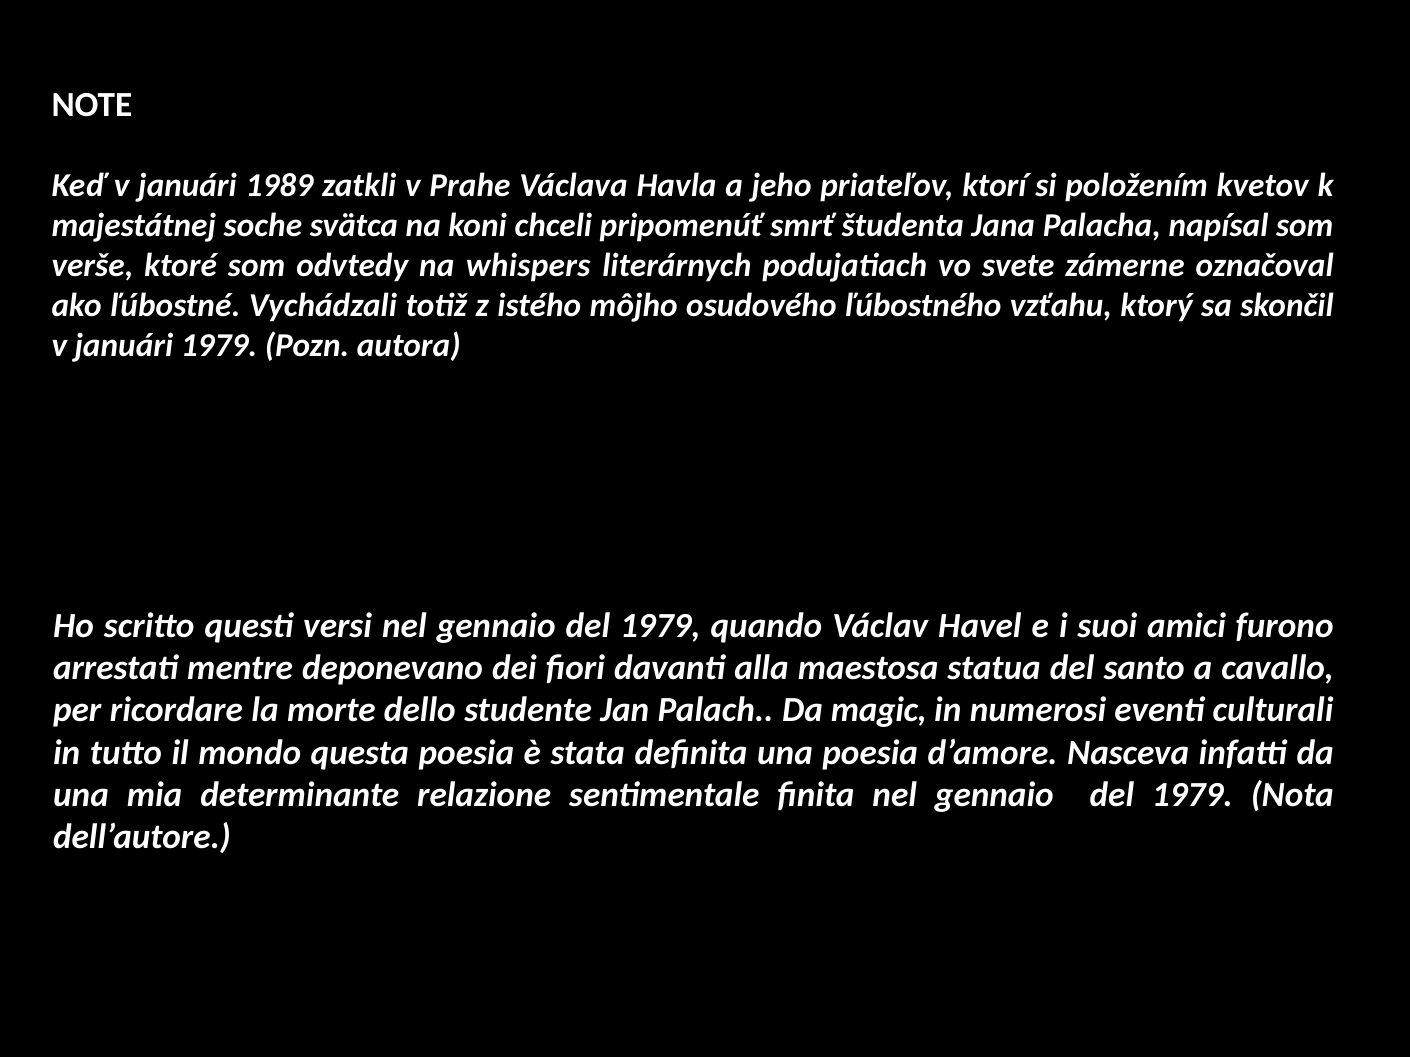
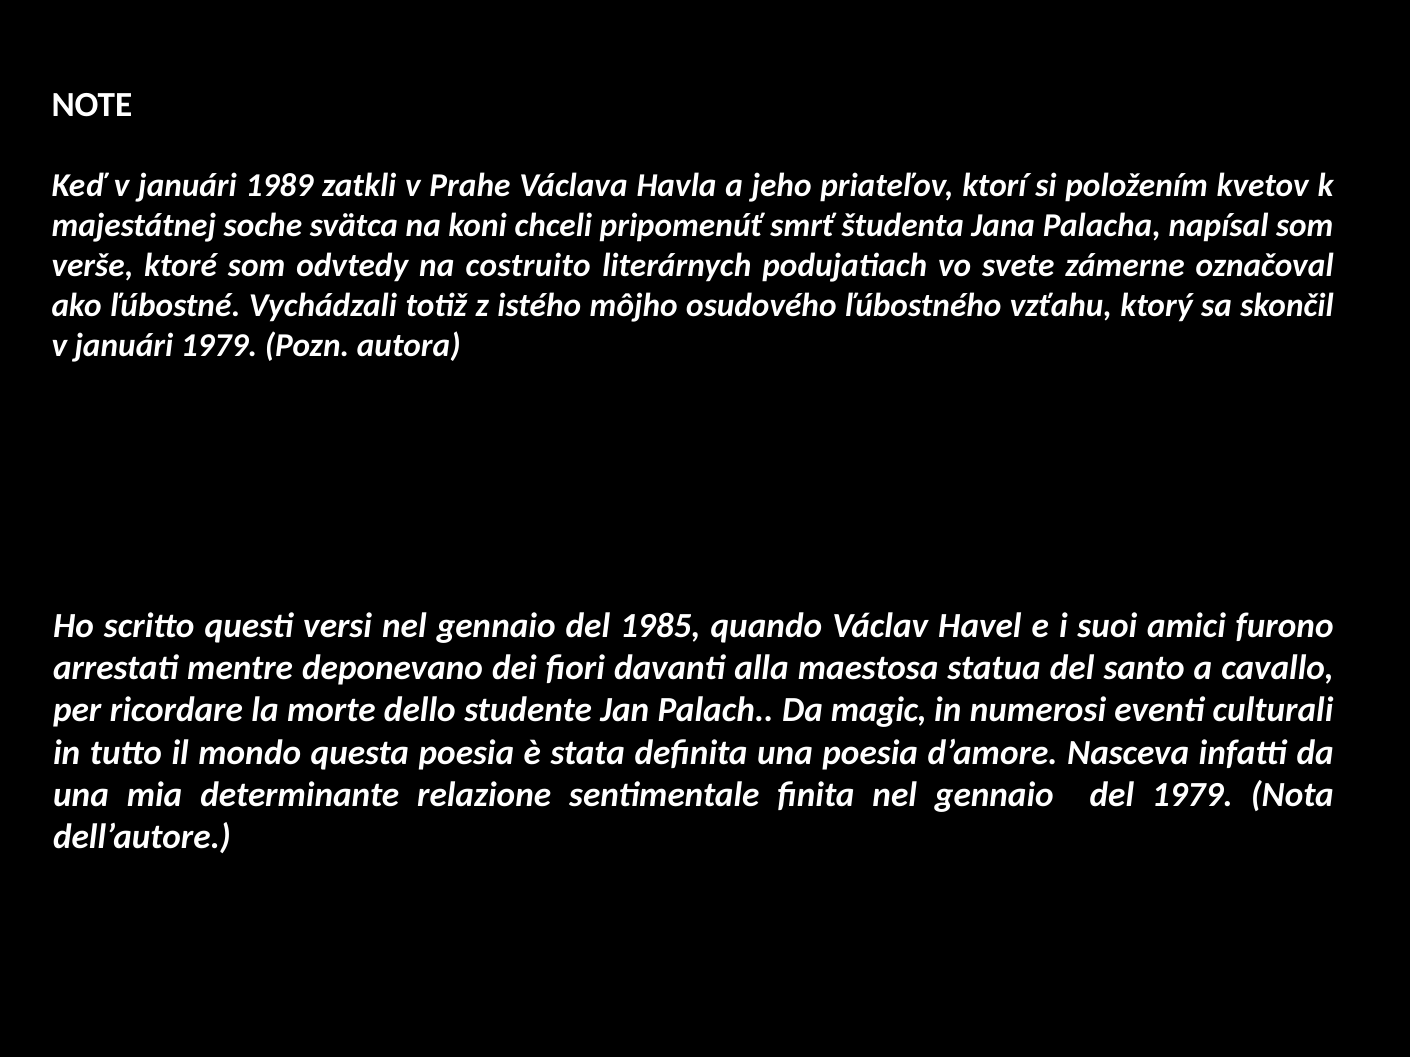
whispers: whispers -> costruito (528, 266)
1979: 1979 -> 1985 (660, 626)
